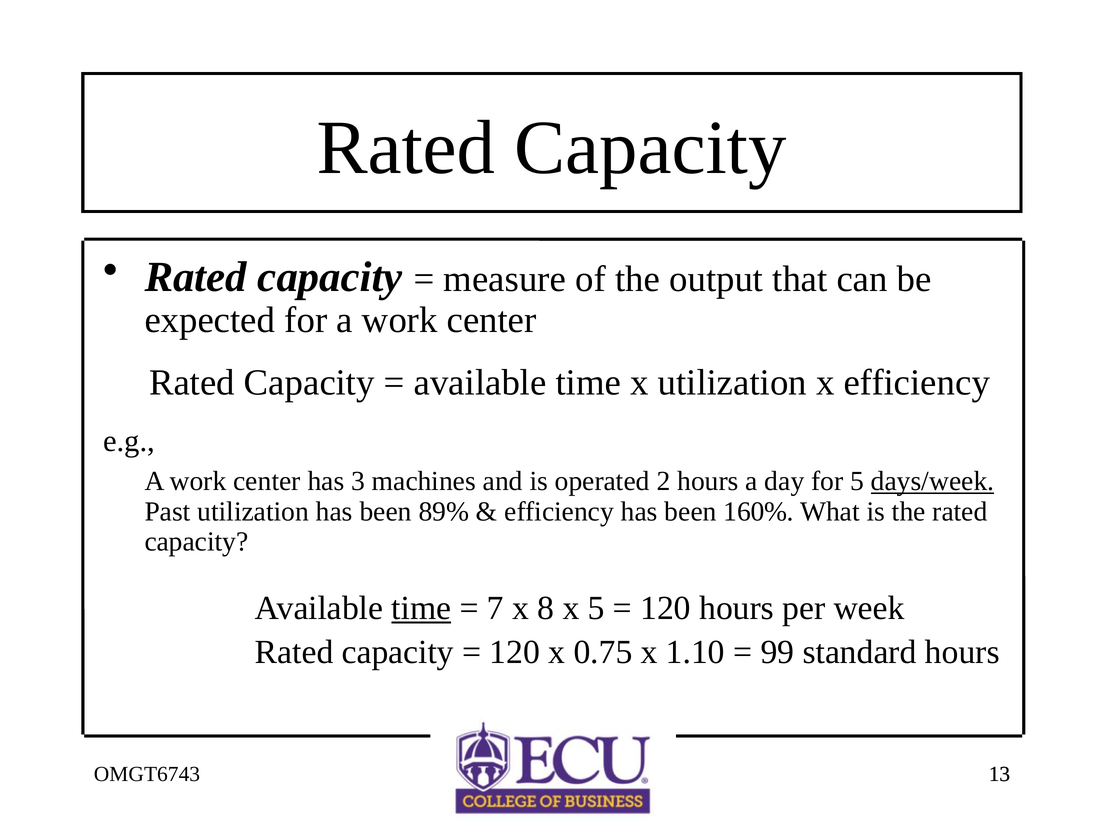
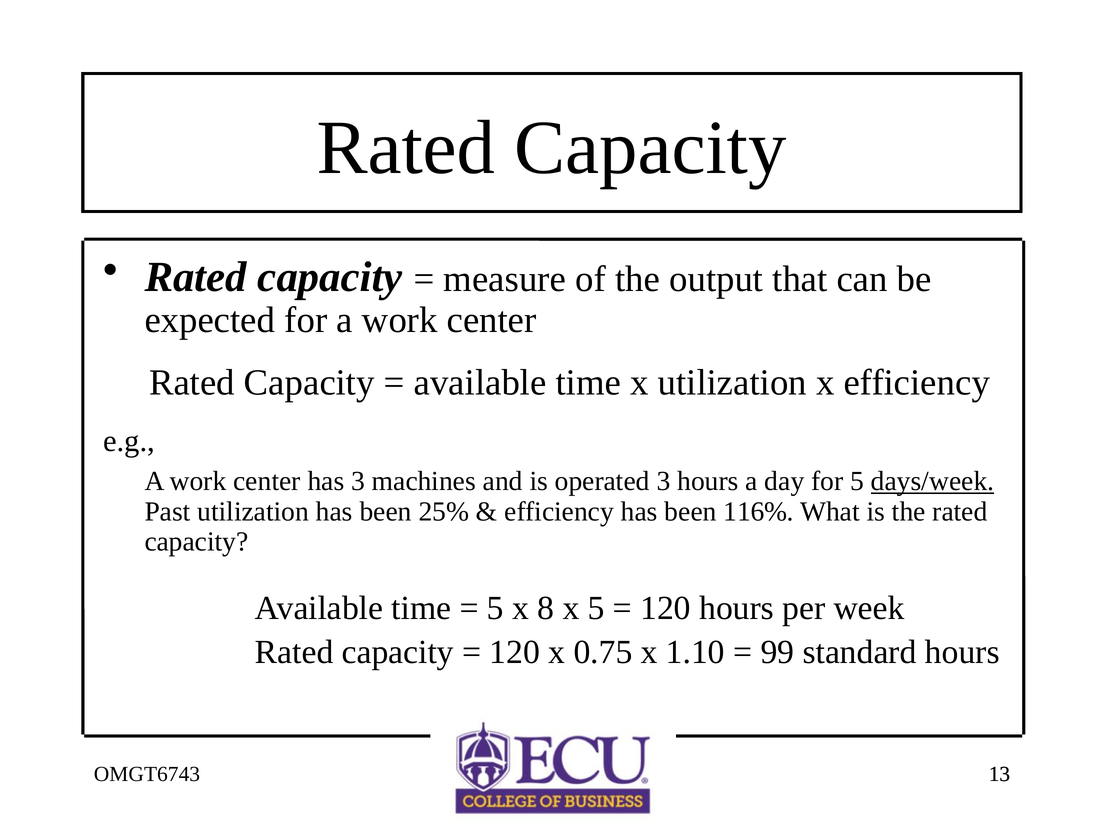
operated 2: 2 -> 3 (663, 481)
89%: 89% -> 25% (444, 512)
160%: 160% -> 116% (759, 512)
time underline: present -> none (421, 608)
7: 7 -> 5 (495, 608)
